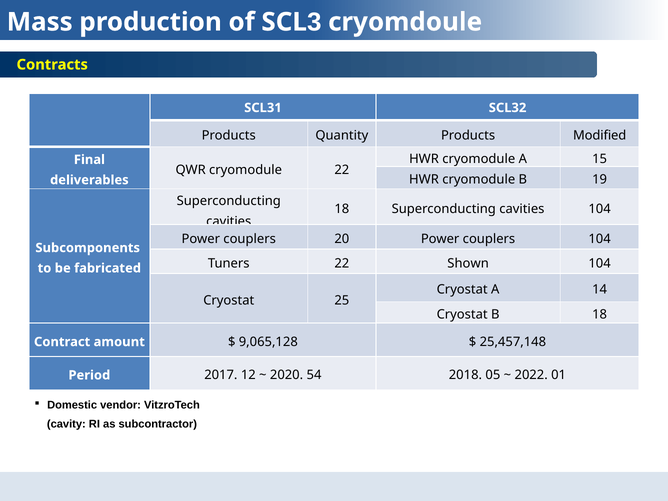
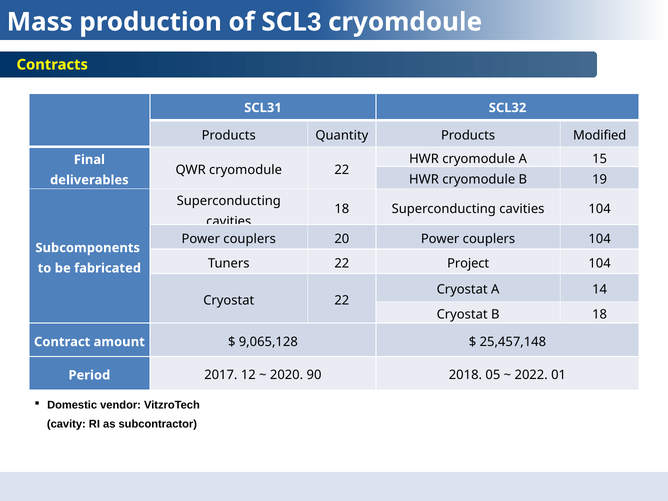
Shown: Shown -> Project (468, 263)
Cryostat 25: 25 -> 22 (342, 300)
54: 54 -> 90 (314, 375)
